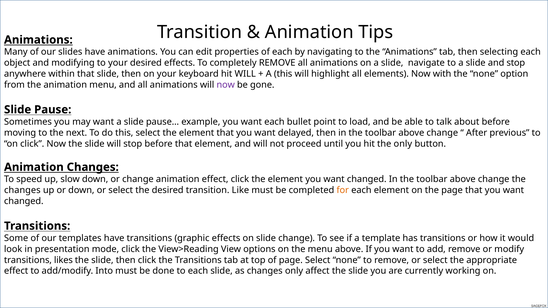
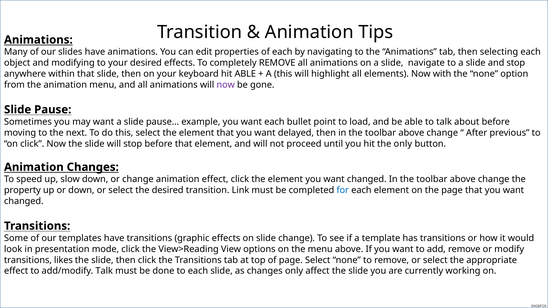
hit WILL: WILL -> ABLE (245, 74)
changes: changes -> property (22, 190)
Like: Like -> Link (240, 190)
for colour: orange -> blue (343, 190)
add/modify Into: Into -> Talk (104, 271)
